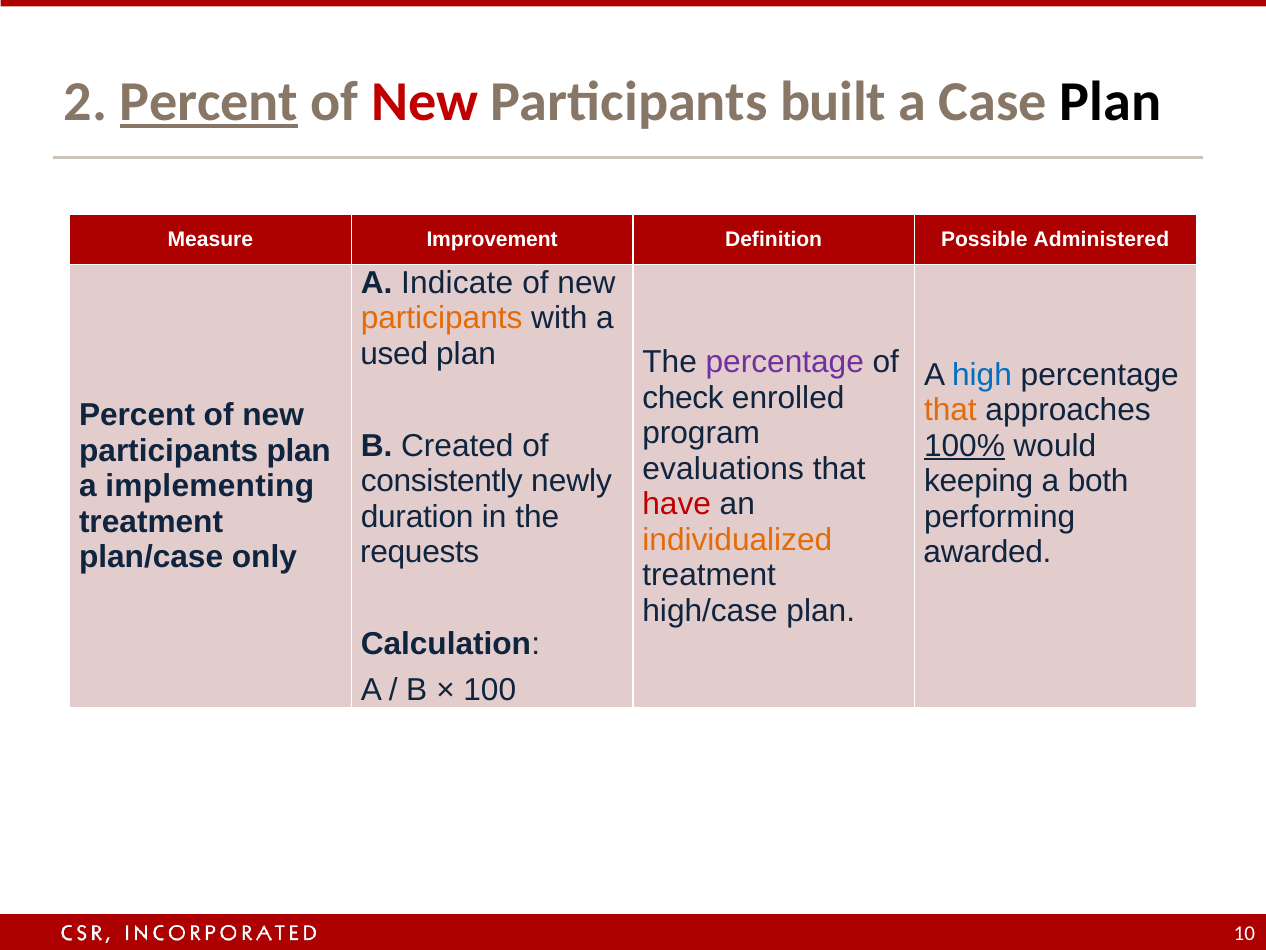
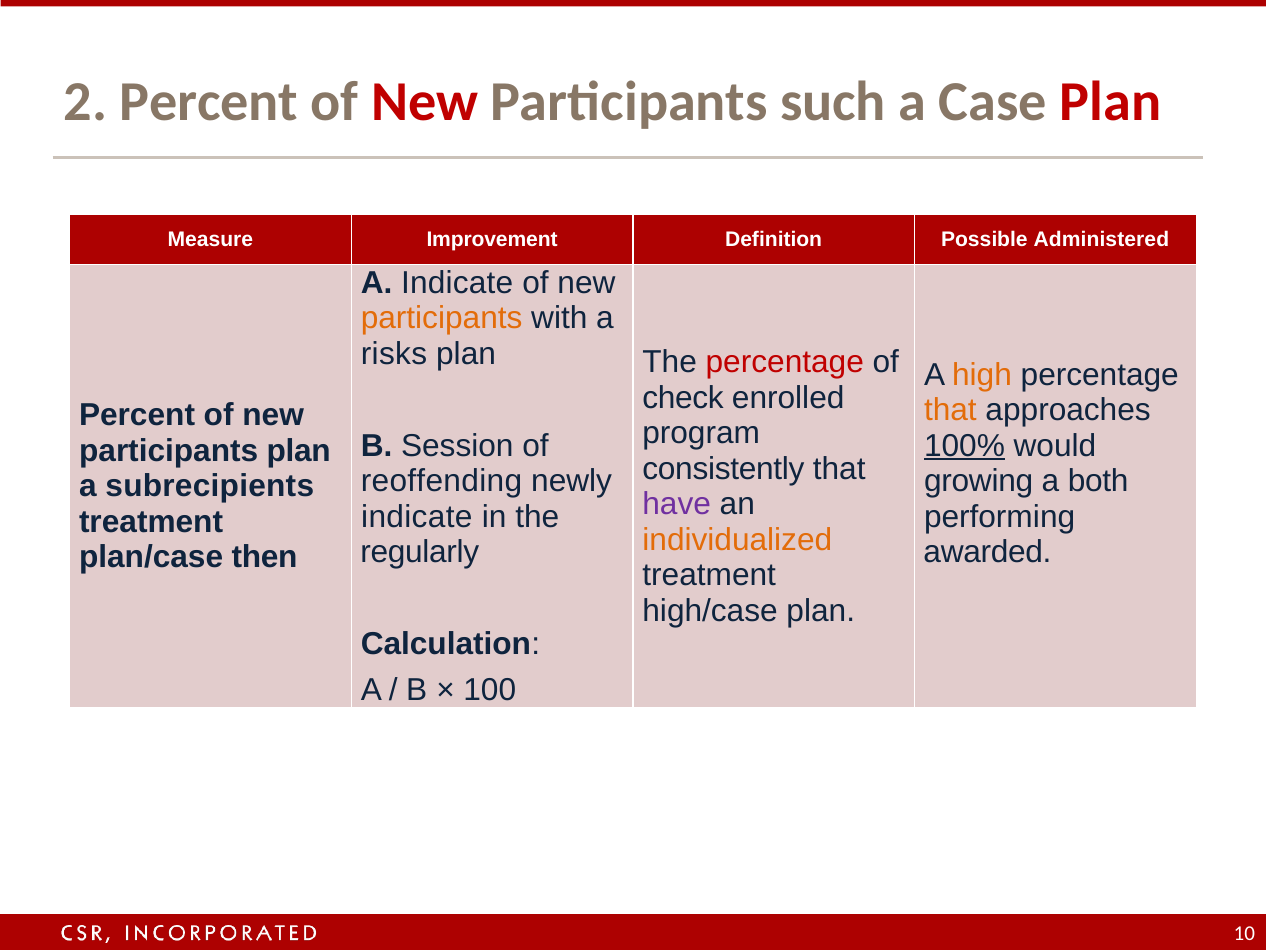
Percent underline: present -> none (209, 102)
built: built -> such (833, 102)
Plan colour: black -> red (1111, 102)
used: used -> risks (394, 353)
percentage colour: purple -> red (785, 362)
high colour: blue -> orange (982, 375)
Created: Created -> Session (457, 445)
evaluations: evaluations -> consistently (723, 468)
consistently: consistently -> reoffending (441, 481)
keeping: keeping -> growing (979, 481)
implementing: implementing -> subrecipients (210, 486)
have colour: red -> purple (677, 504)
duration: duration -> indicate (417, 516)
requests: requests -> regularly (420, 552)
only: only -> then (265, 557)
